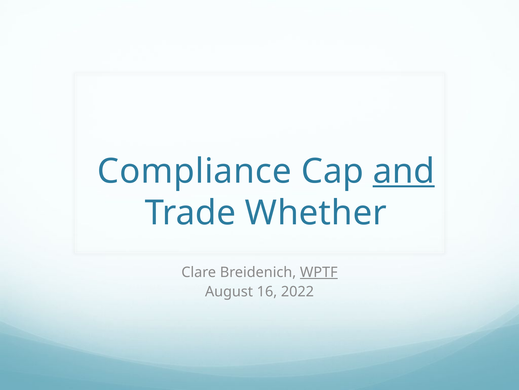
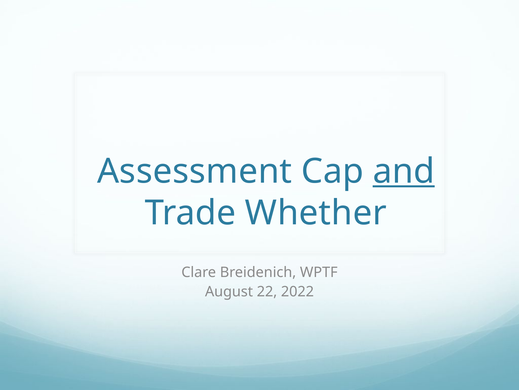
Compliance: Compliance -> Assessment (195, 171)
WPTF underline: present -> none (319, 272)
16: 16 -> 22 (267, 291)
